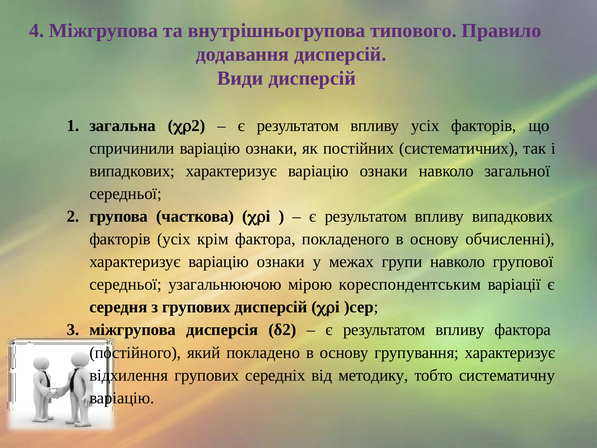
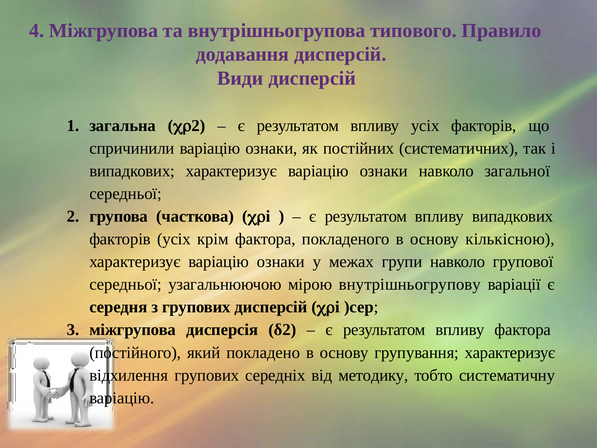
обчисленні: обчисленні -> кількісною (510, 239)
кореспондентським: кореспондентським -> внутрішньогрупову (410, 284)
